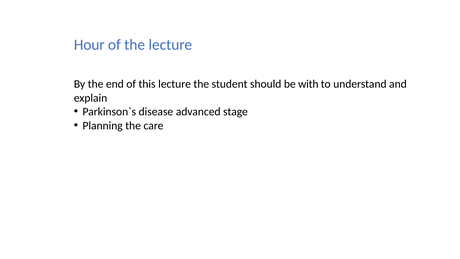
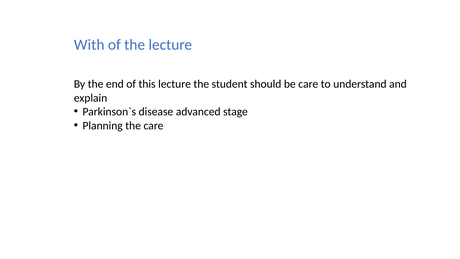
Hour: Hour -> With (89, 45)
be with: with -> care (308, 84)
